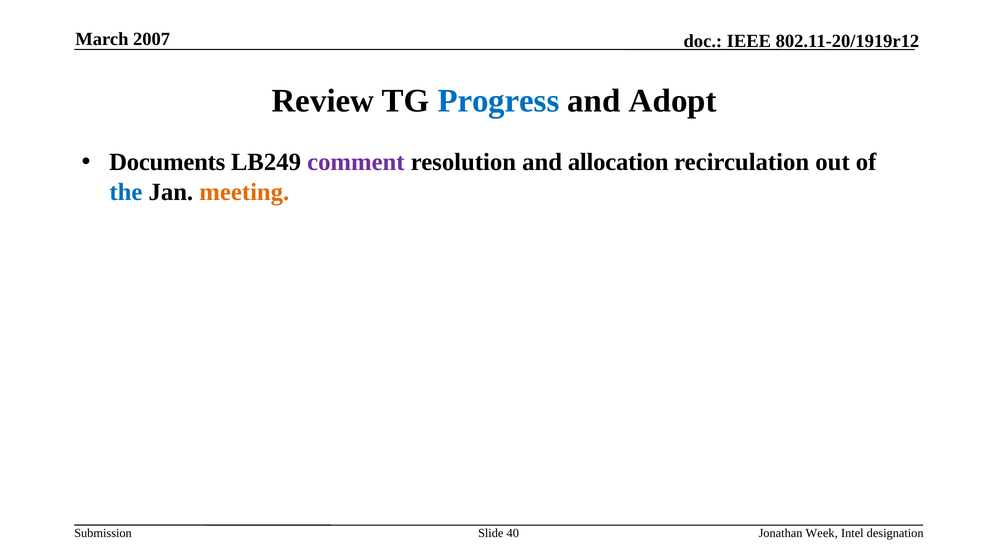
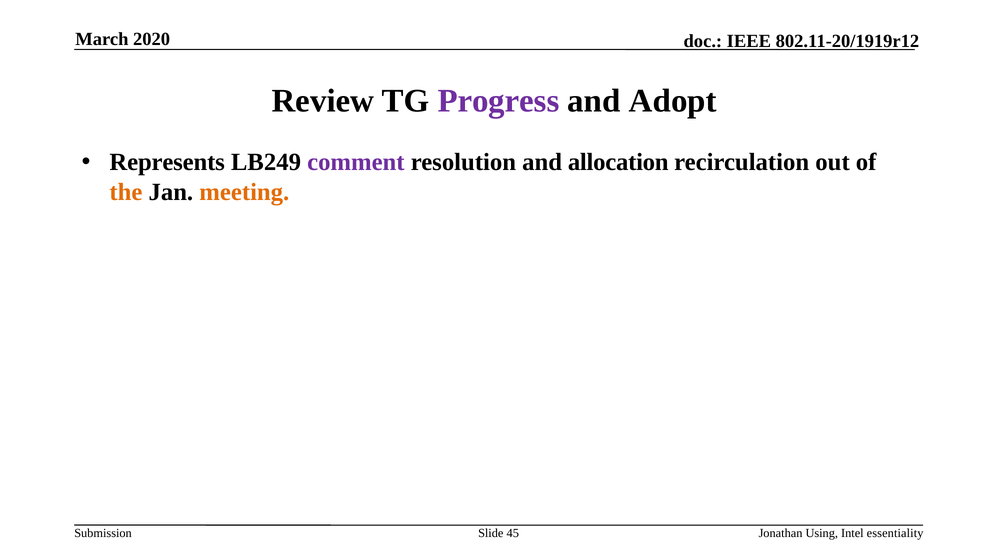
2007: 2007 -> 2020 (152, 39)
Progress colour: blue -> purple (499, 101)
Documents: Documents -> Represents (167, 162)
the colour: blue -> orange (126, 192)
40: 40 -> 45 (513, 534)
Week: Week -> Using (822, 534)
designation: designation -> essentiality (895, 534)
